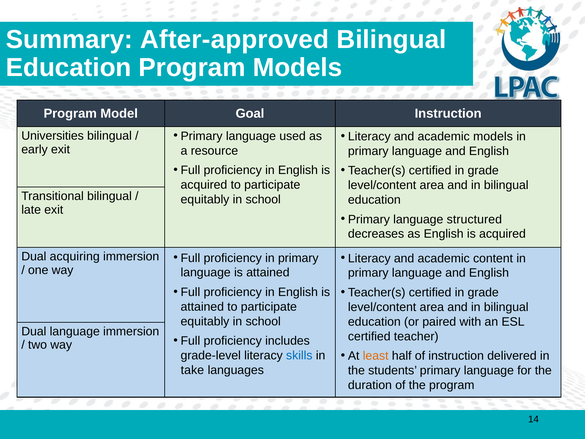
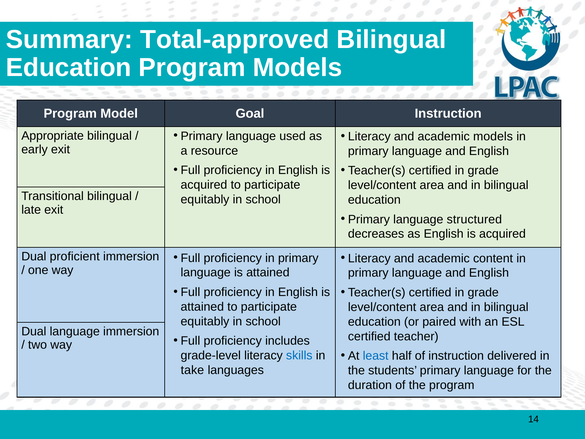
After-approved: After-approved -> Total-approved (235, 40)
Universities: Universities -> Appropriate (53, 136)
acquiring: acquiring -> proficient (75, 256)
least colour: orange -> blue (376, 356)
